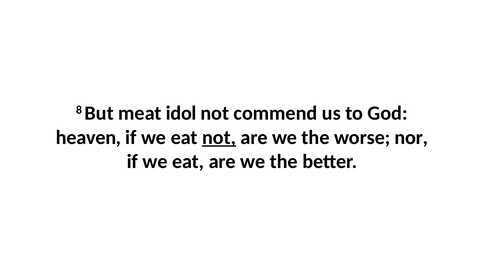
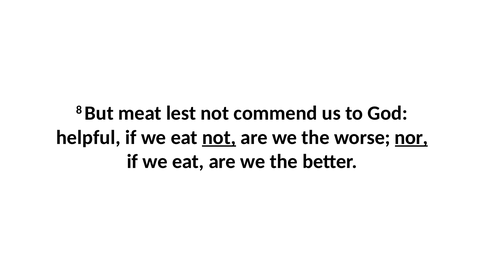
idol: idol -> lest (181, 113)
heaven: heaven -> helpful (88, 138)
nor underline: none -> present (411, 138)
